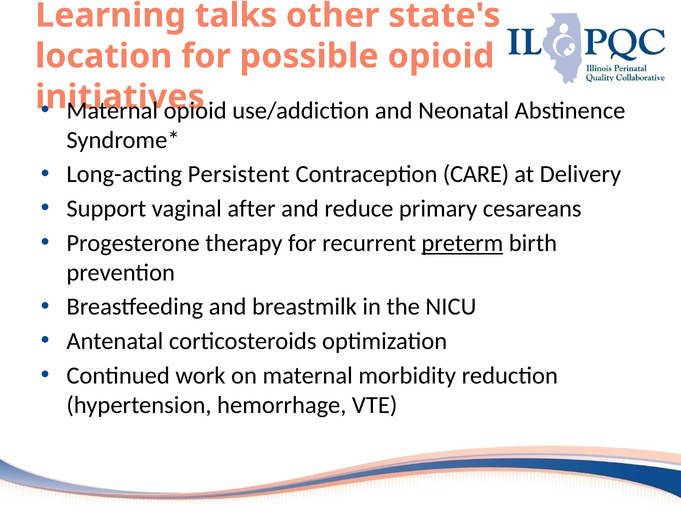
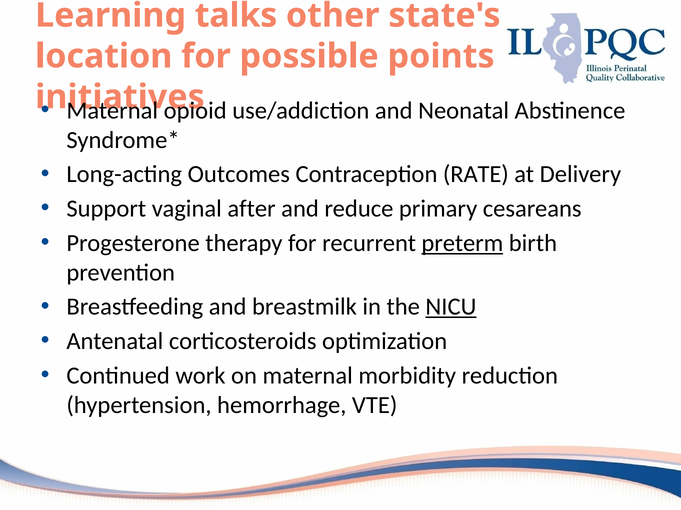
possible opioid: opioid -> points (441, 56)
Persistent: Persistent -> Outcomes (239, 175)
CARE: CARE -> RATE (476, 175)
NICU underline: none -> present (451, 307)
